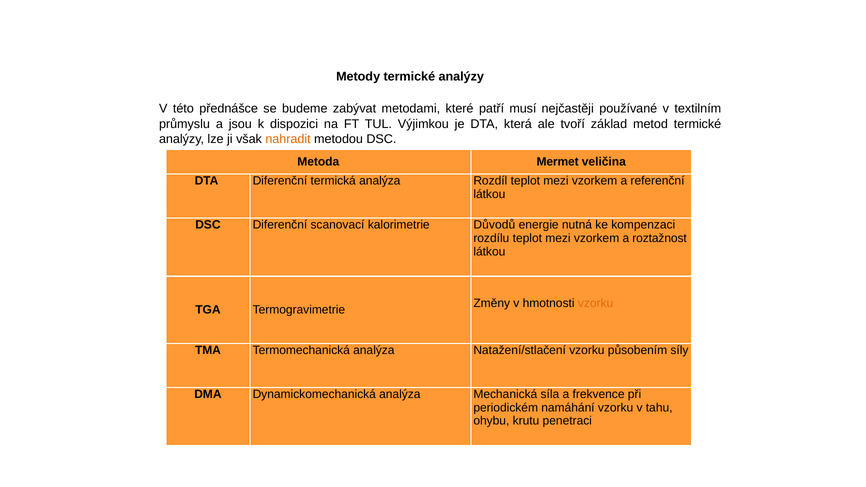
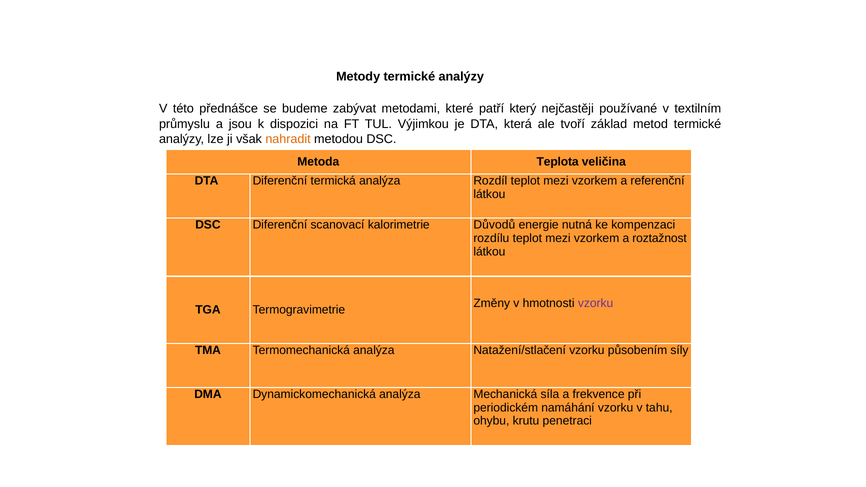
musí: musí -> který (523, 109)
Mermet: Mermet -> Teplota (558, 162)
vzorku colour: orange -> purple (596, 303)
